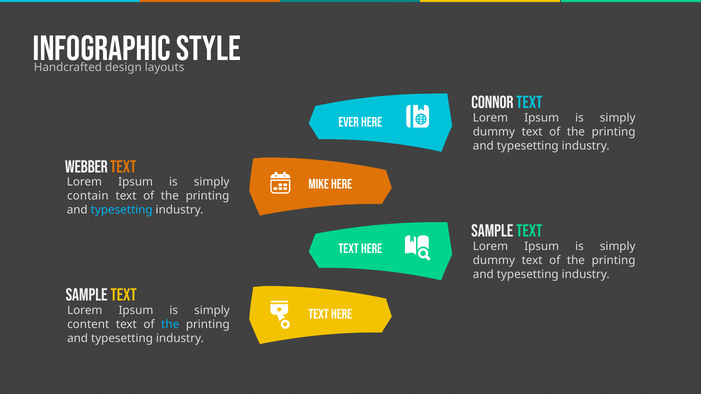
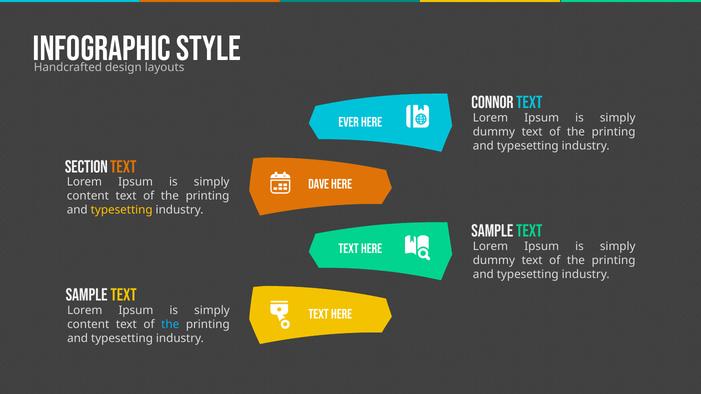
WEBBER: WEBBER -> SECTION (86, 167)
MIKE: MIKE -> DAVE (319, 184)
contain: contain -> content (88, 196)
typesetting colour: light blue -> yellow (122, 210)
